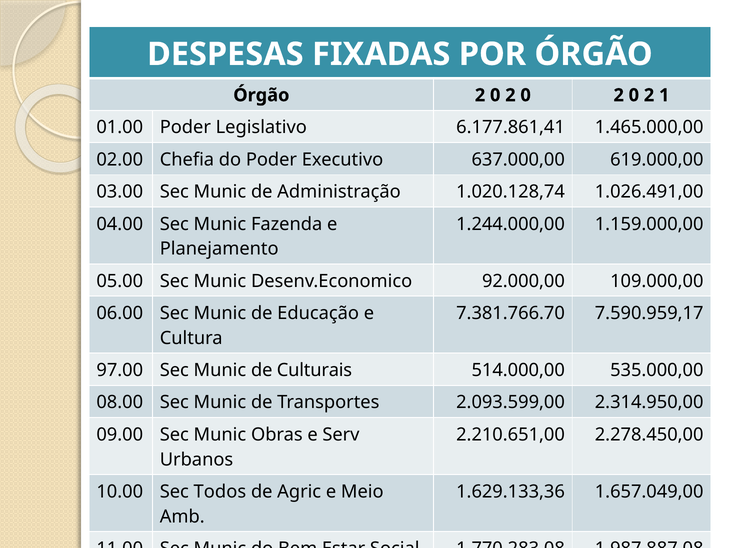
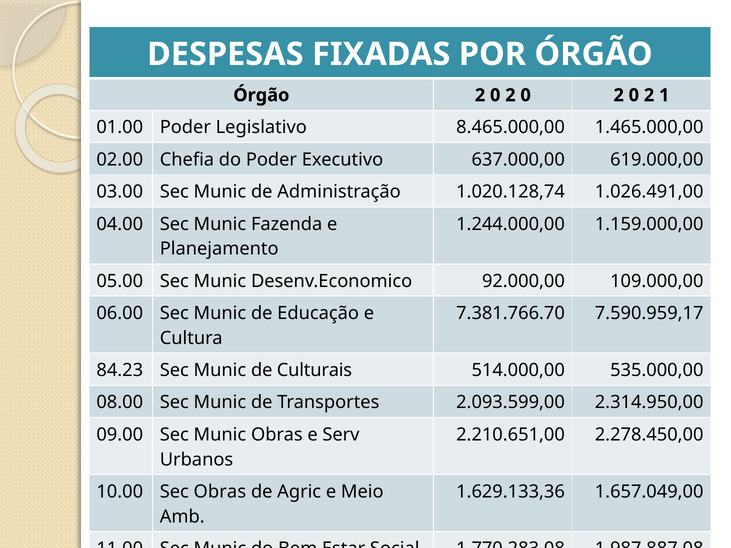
6.177.861,41: 6.177.861,41 -> 8.465.000,00 (511, 127)
97.00: 97.00 -> 84.23 (120, 370)
Sec Todos: Todos -> Obras (220, 492)
